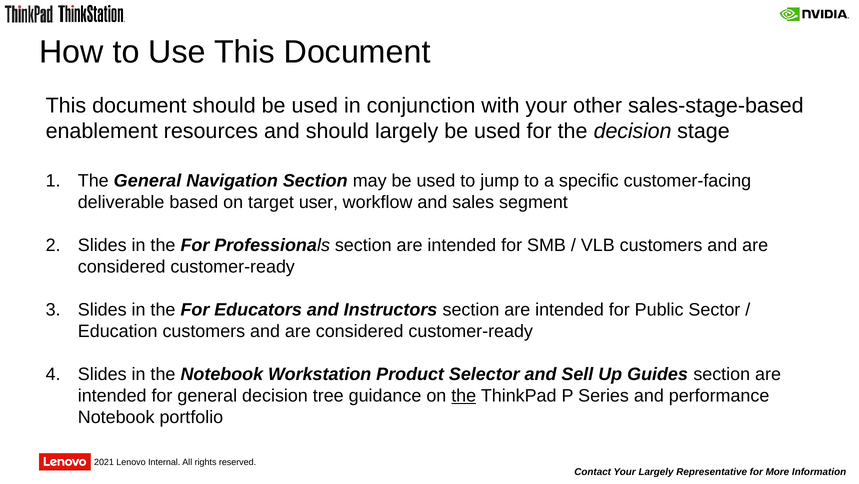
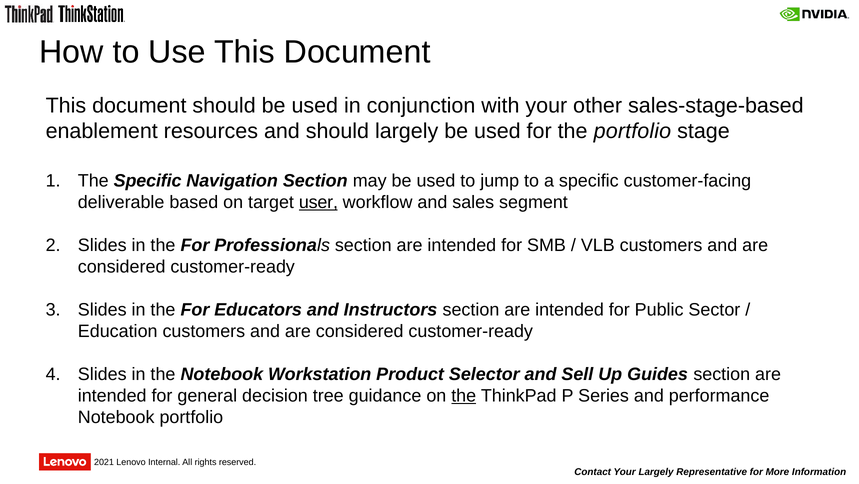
the decision: decision -> portfolio (632, 131)
The General: General -> Specific (148, 180)
user underline: none -> present (318, 202)
